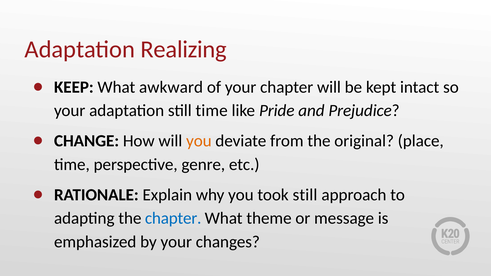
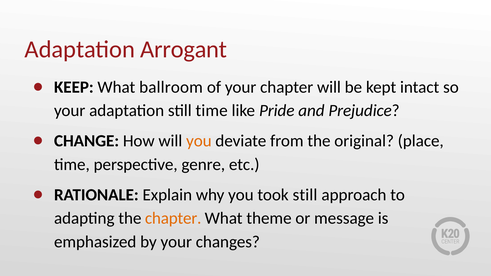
Realizing: Realizing -> Arrogant (184, 50)
awkward: awkward -> ballroom (171, 87)
chapter colour: blue -> orange (173, 218)
